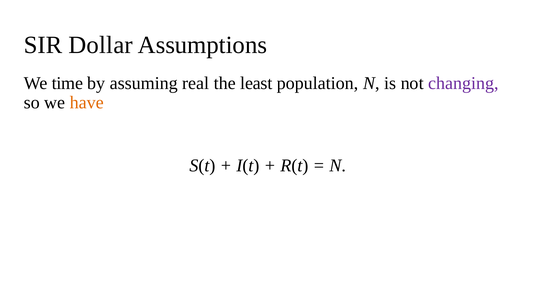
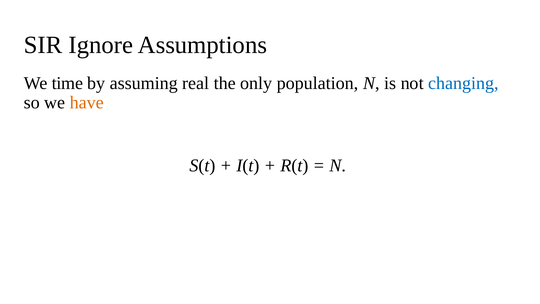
Dollar: Dollar -> Ignore (101, 45)
least: least -> only (256, 83)
changing colour: purple -> blue (463, 83)
